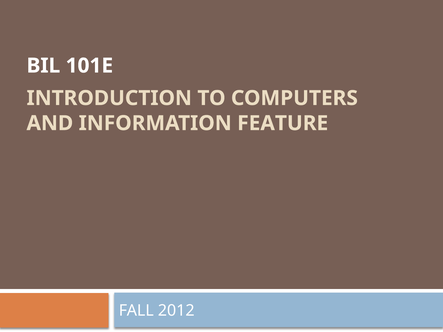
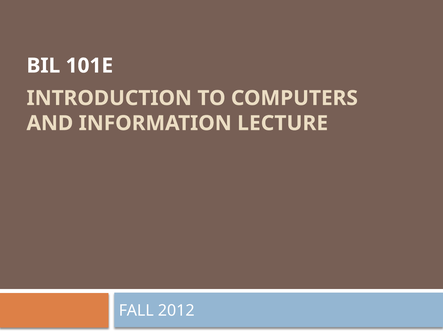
FEATURE: FEATURE -> LECTURE (283, 123)
